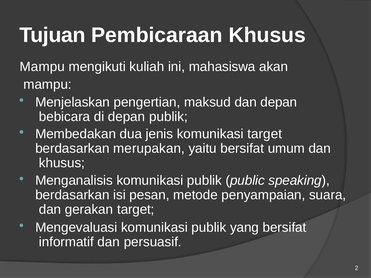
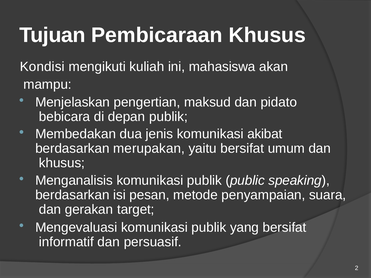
Mampu: Mampu -> Kondisi (42, 67)
dan depan: depan -> pidato (279, 102)
komunikasi target: target -> akibat (265, 134)
